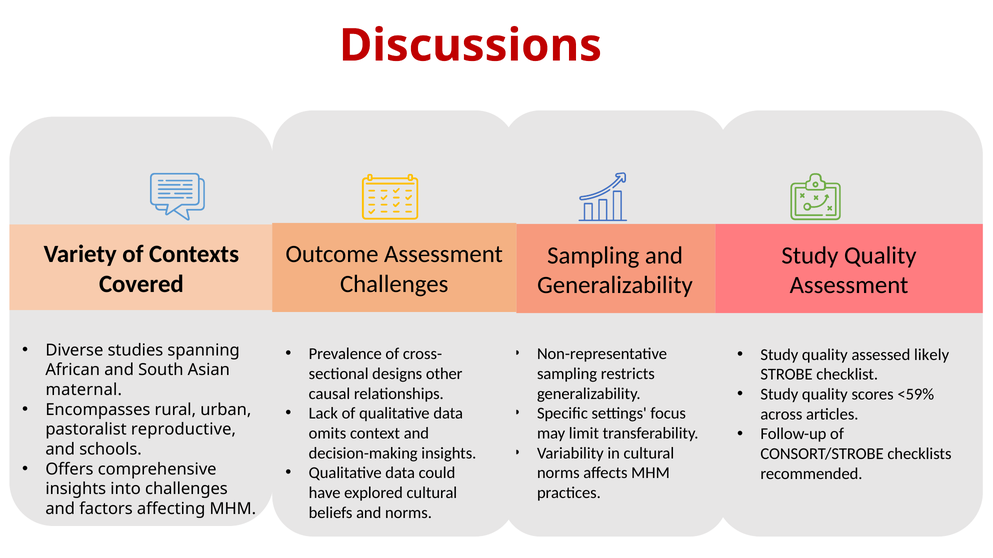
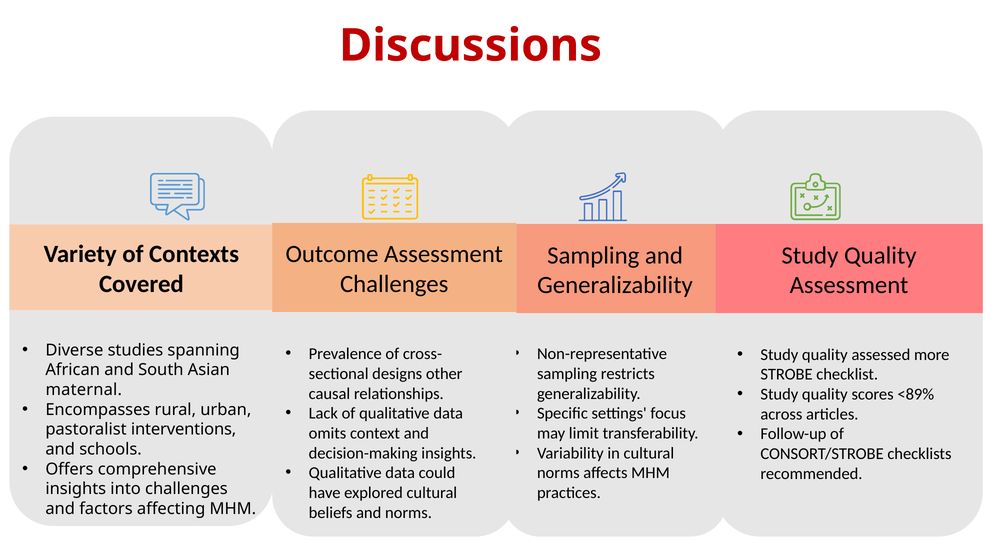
likely: likely -> more (932, 355)
<59%: <59% -> <89% (916, 395)
reproductive: reproductive -> interventions (184, 430)
